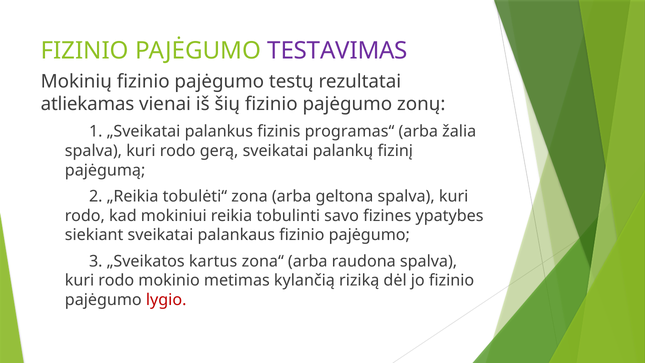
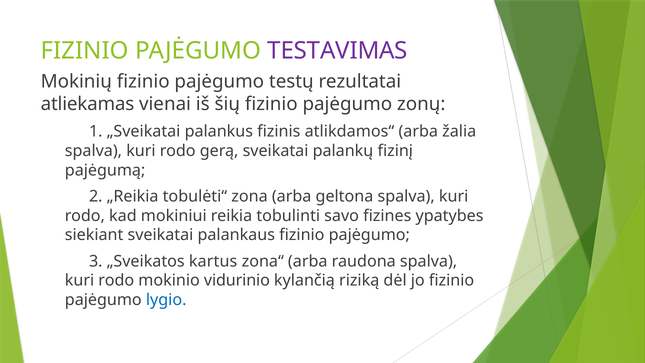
programas“: programas“ -> atlikdamos“ (349, 132)
metimas: metimas -> vidurinio (237, 280)
lygio colour: red -> blue (166, 300)
